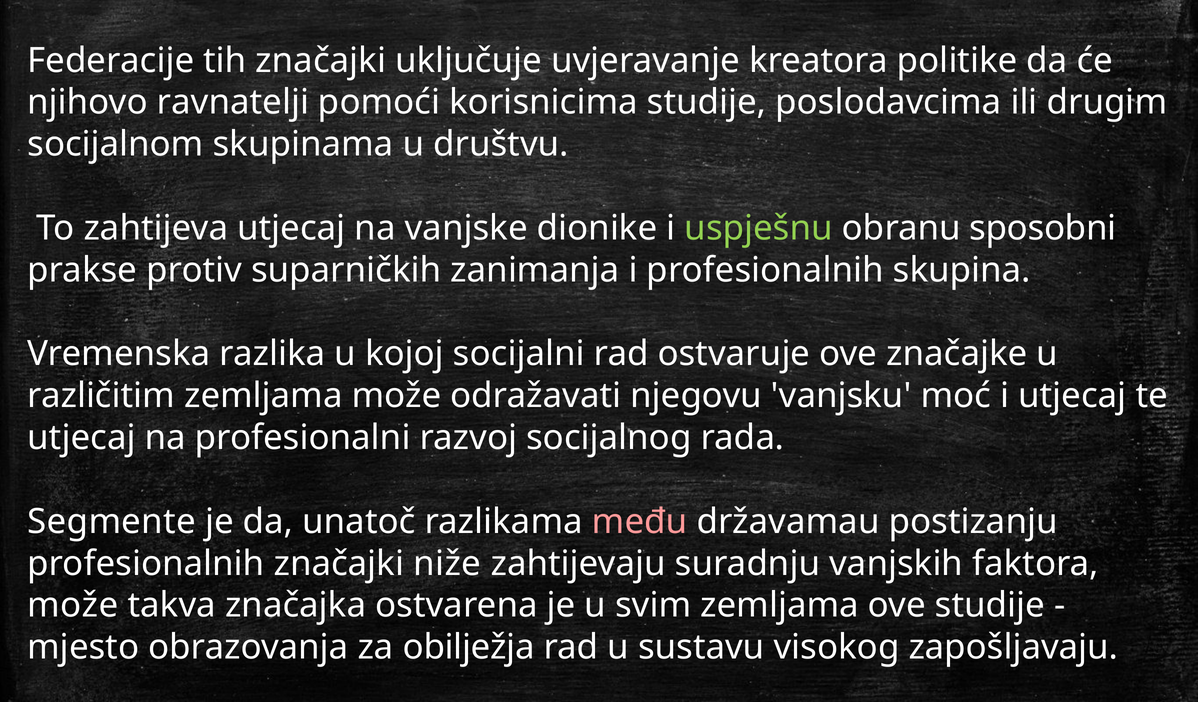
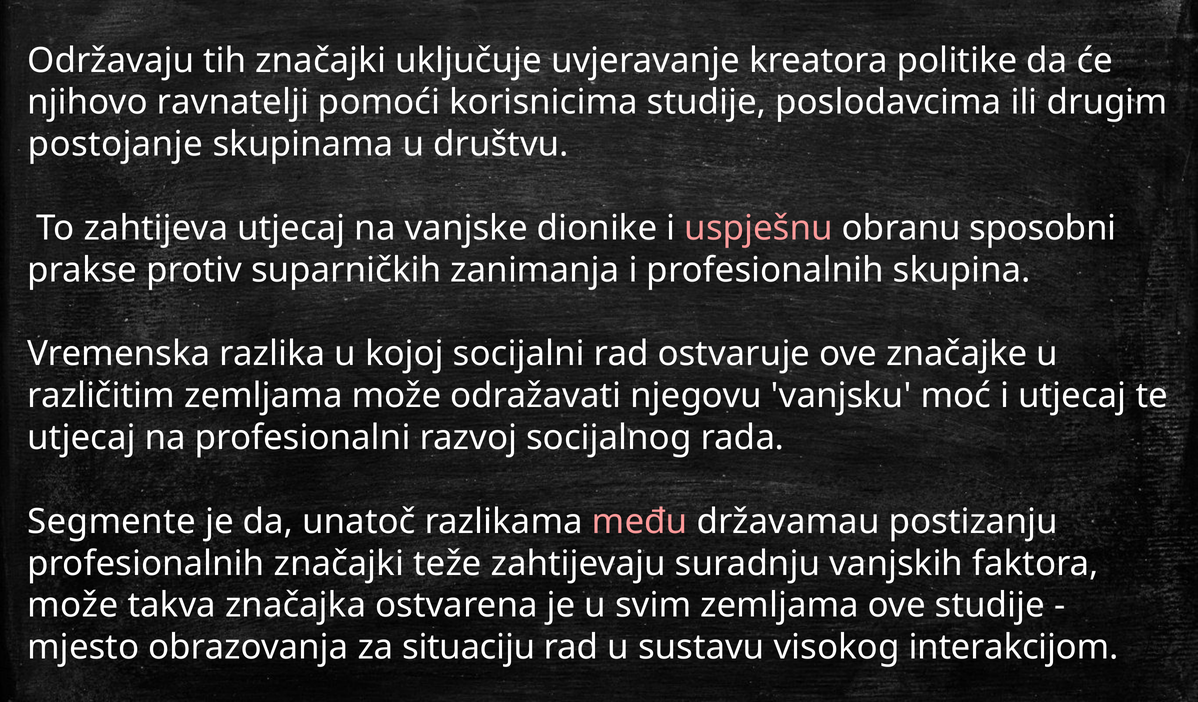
Federacije: Federacije -> Održavaju (111, 61)
socijalnom: socijalnom -> postojanje (115, 144)
uspješnu colour: light green -> pink (759, 228)
niže: niže -> teže (447, 564)
obilježja: obilježja -> situaciju (469, 648)
zapošljavaju: zapošljavaju -> interakcijom (1013, 648)
